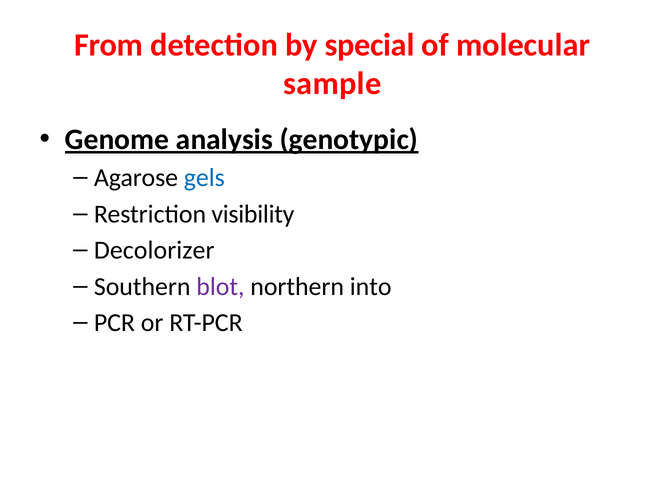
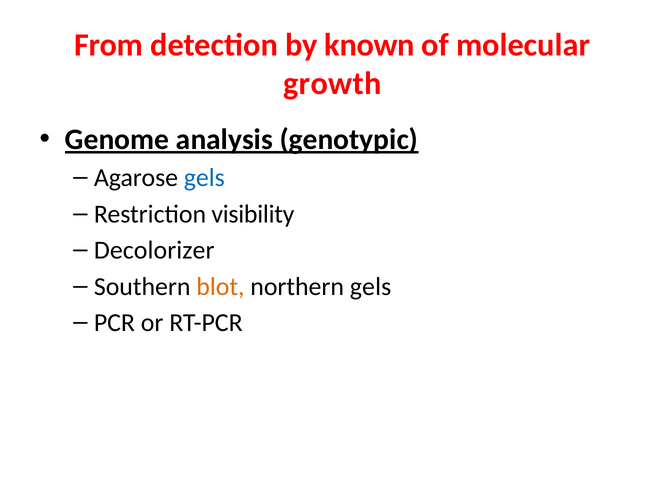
special: special -> known (370, 45)
sample: sample -> growth (332, 84)
blot colour: purple -> orange (220, 286)
northern into: into -> gels (371, 286)
